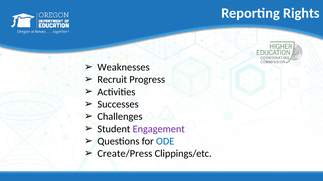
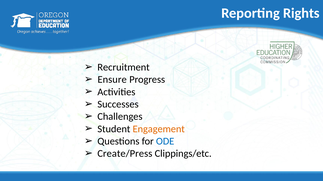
Weaknesses: Weaknesses -> Recruitment (124, 68)
Recruit: Recruit -> Ensure (112, 80)
Engagement colour: purple -> orange (159, 129)
